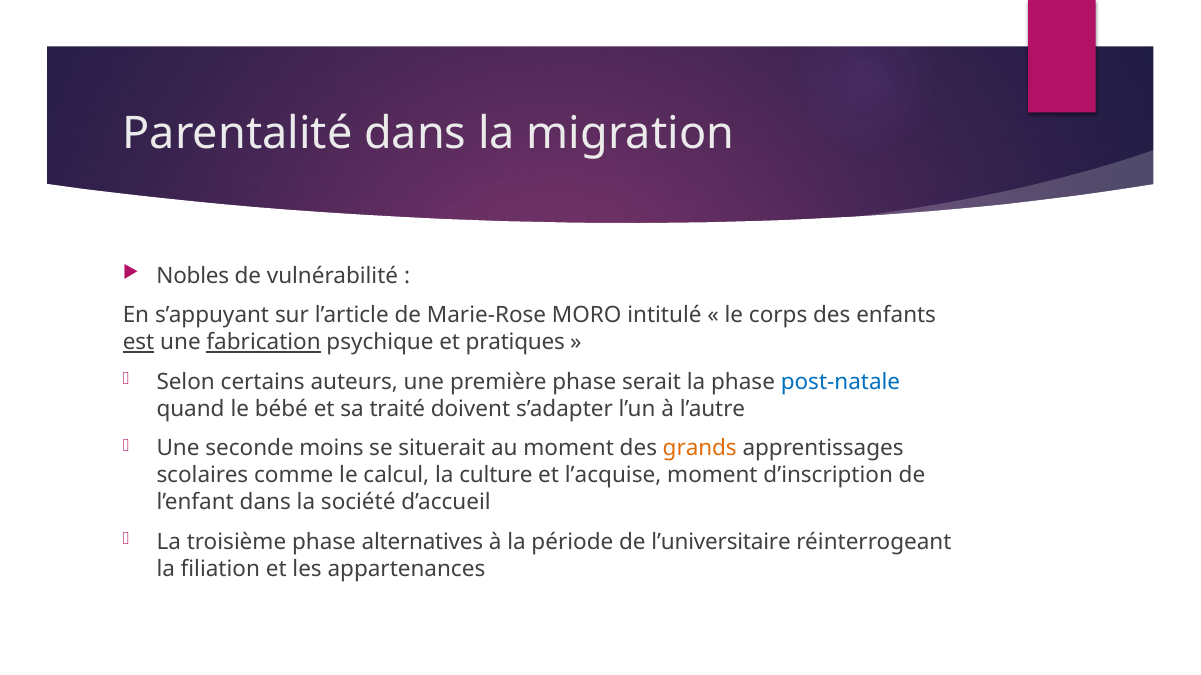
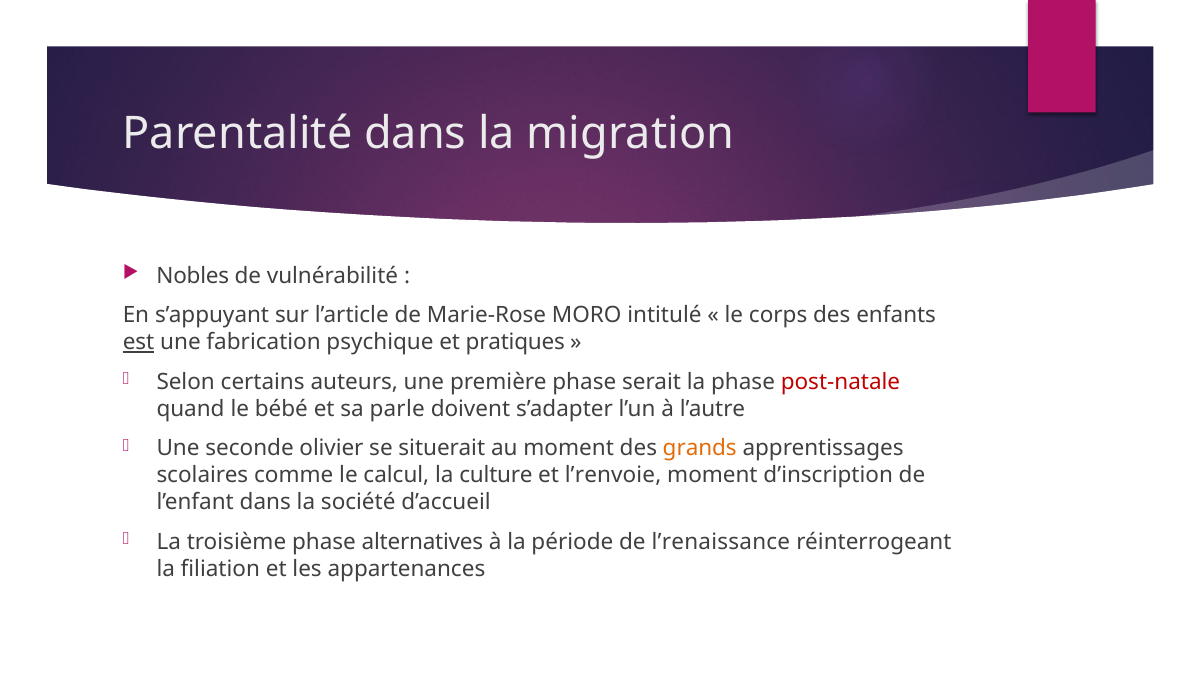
fabrication underline: present -> none (264, 343)
post-natale colour: blue -> red (840, 382)
traité: traité -> parle (397, 409)
moins: moins -> olivier (331, 449)
l’acquise: l’acquise -> l’renvoie (613, 476)
l’universitaire: l’universitaire -> l’renaissance (721, 542)
